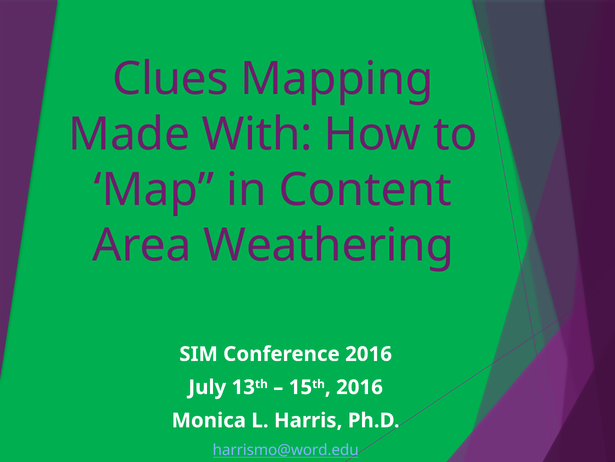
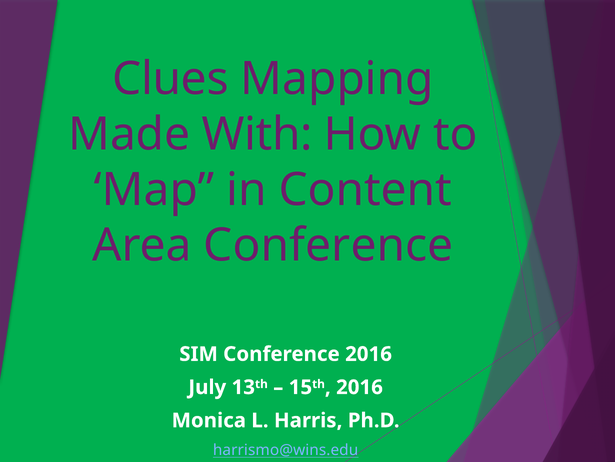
Area Weathering: Weathering -> Conference (328, 245)
harrismo@word.edu: harrismo@word.edu -> harrismo@wins.edu (286, 450)
